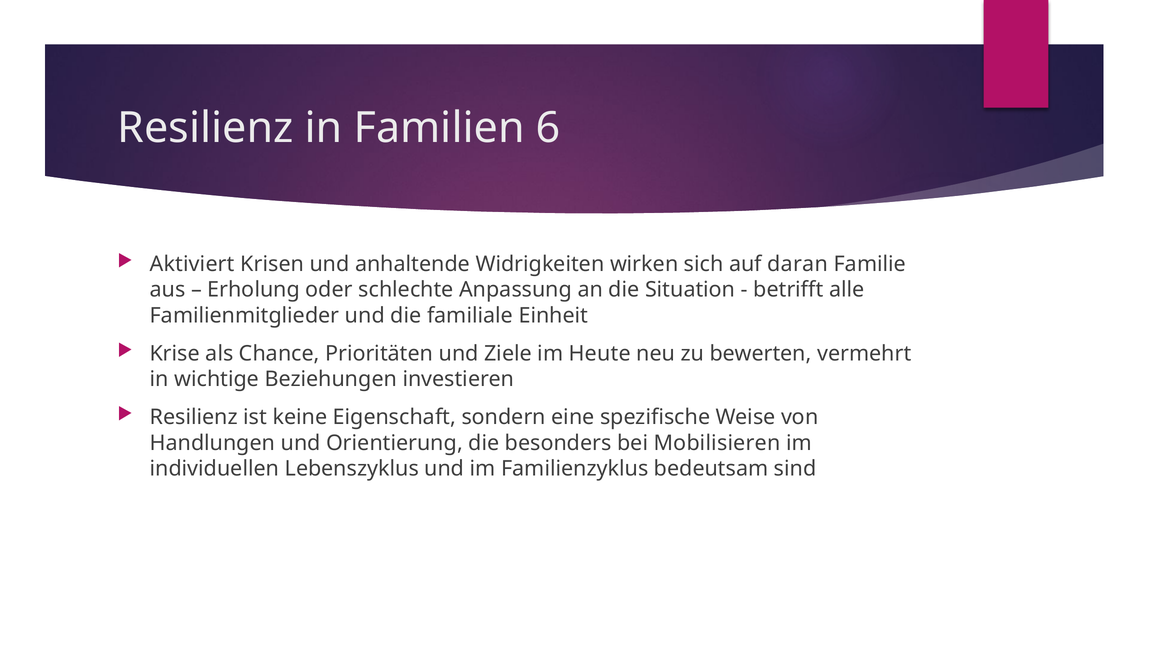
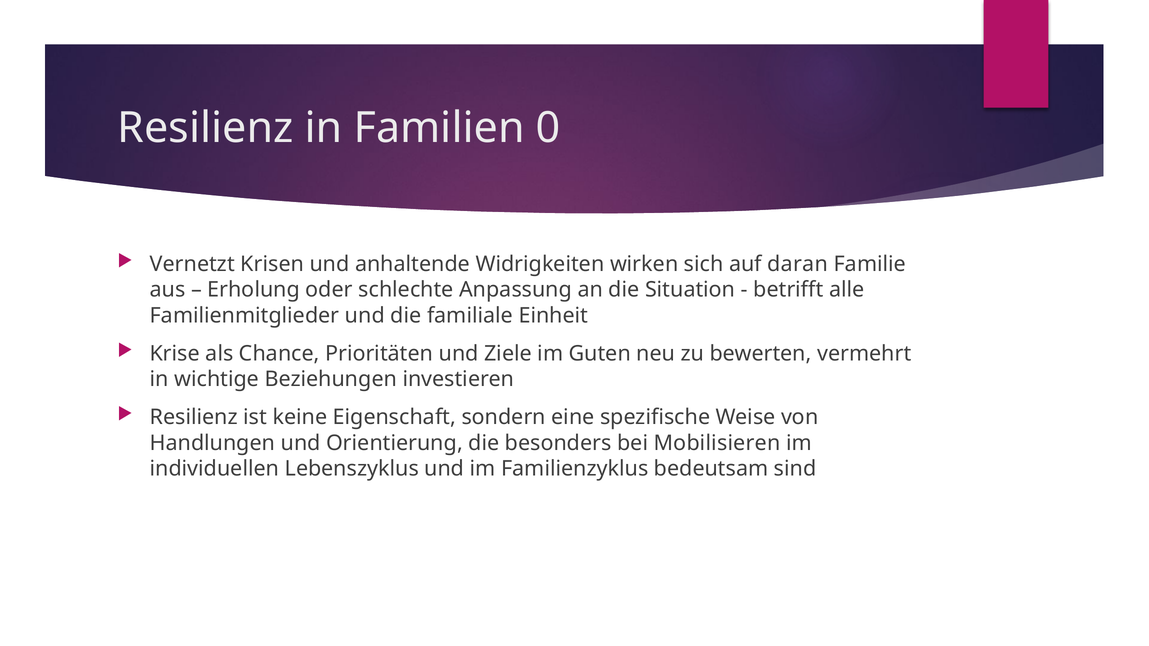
6: 6 -> 0 (548, 128)
Aktiviert: Aktiviert -> Vernetzt (192, 264)
Heute: Heute -> Guten (600, 354)
